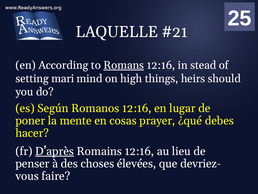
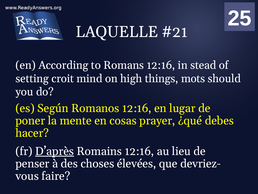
Romans underline: present -> none (124, 65)
mari: mari -> croit (63, 78)
heirs: heirs -> mots (193, 78)
